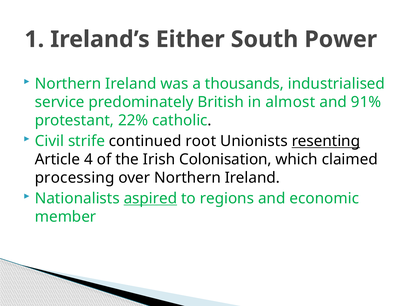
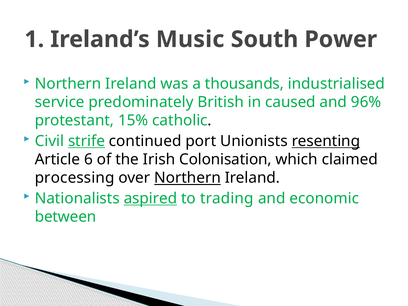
Either: Either -> Music (190, 39)
almost: almost -> caused (290, 102)
91%: 91% -> 96% (366, 102)
22%: 22% -> 15% (133, 120)
strife underline: none -> present (86, 141)
root: root -> port (201, 141)
4: 4 -> 6 (89, 159)
Northern underline: none -> present (187, 178)
regions: regions -> trading (227, 198)
member: member -> between (66, 217)
